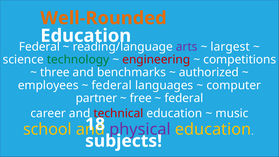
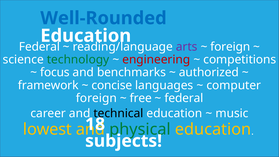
Well-Rounded colour: orange -> blue (103, 18)
largest: largest -> foreign (230, 47)
three: three -> focus (55, 72)
employees: employees -> framework (48, 85)
federal: federal -> concise (112, 85)
partner: partner -> foreign (96, 98)
technical colour: red -> black (118, 113)
school: school -> lowest (47, 129)
physical colour: purple -> green (140, 129)
